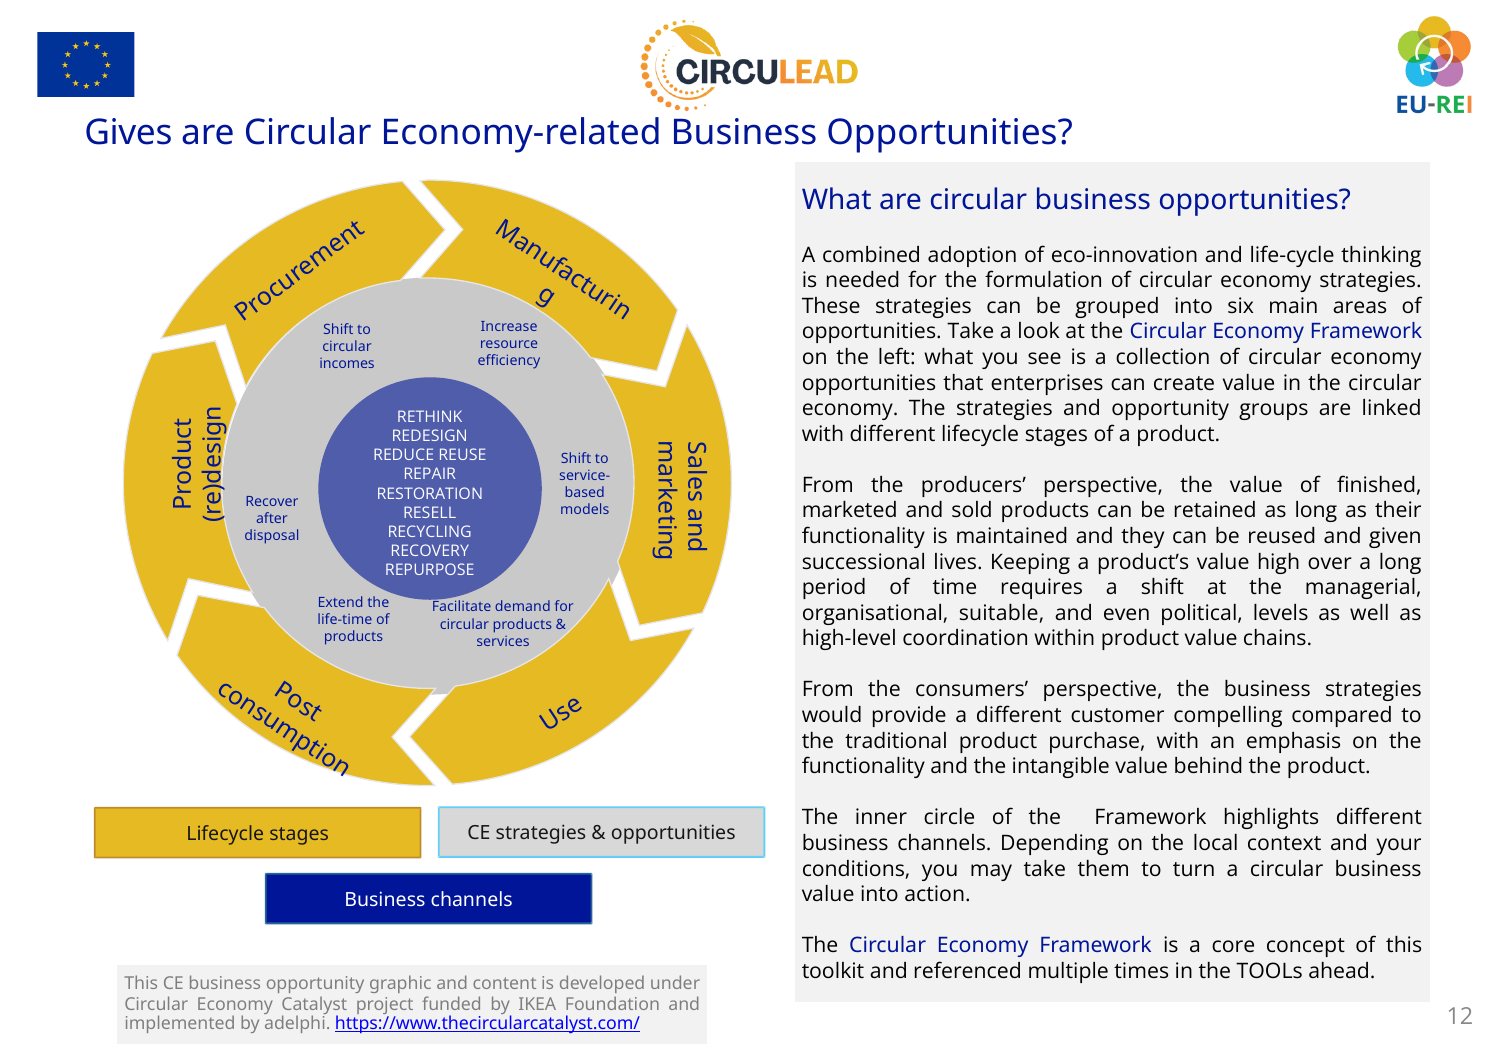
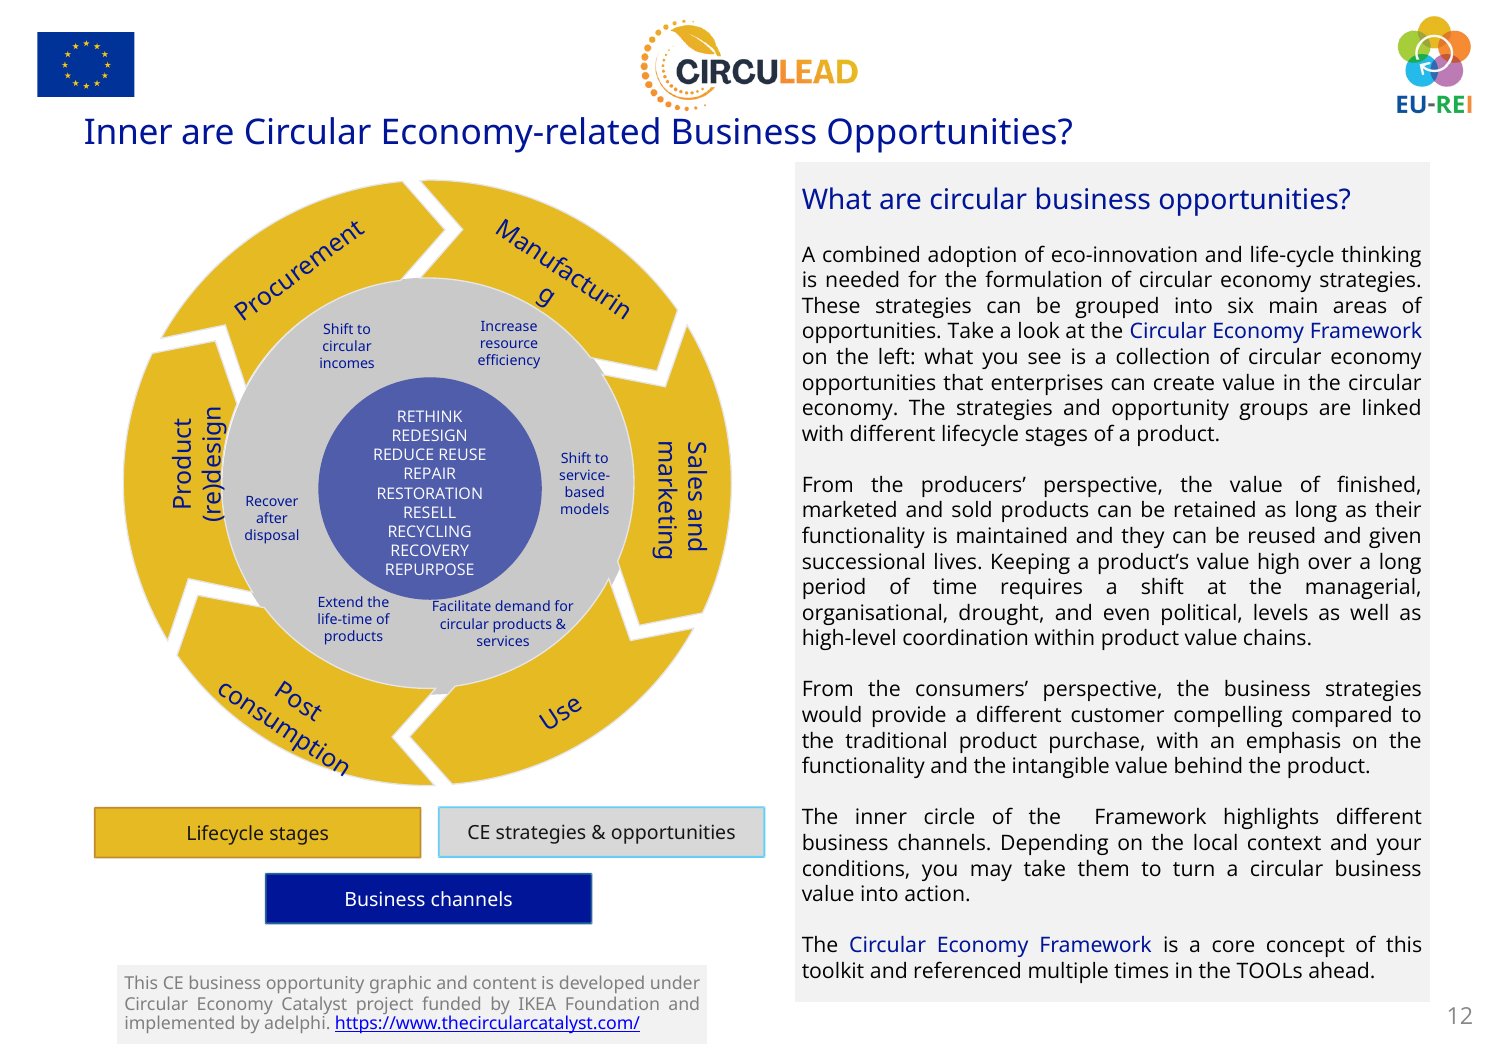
Gives: Gives -> Inner (128, 133)
suitable: suitable -> drought (1002, 613)
